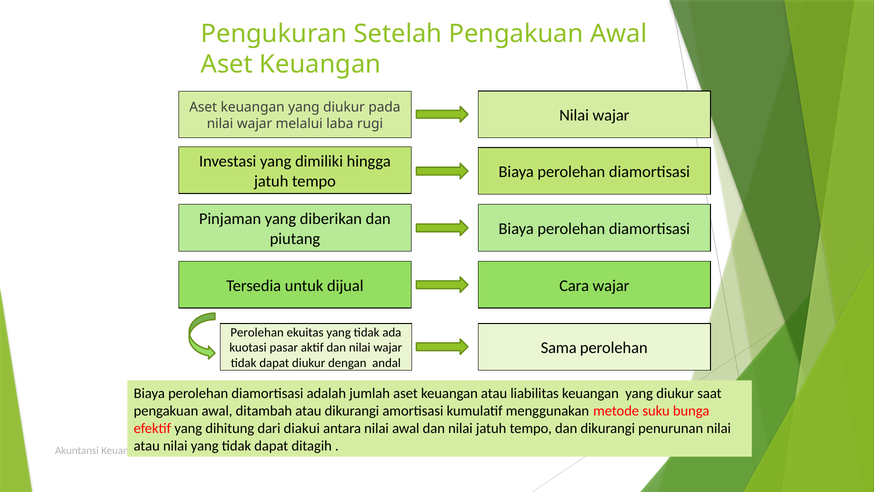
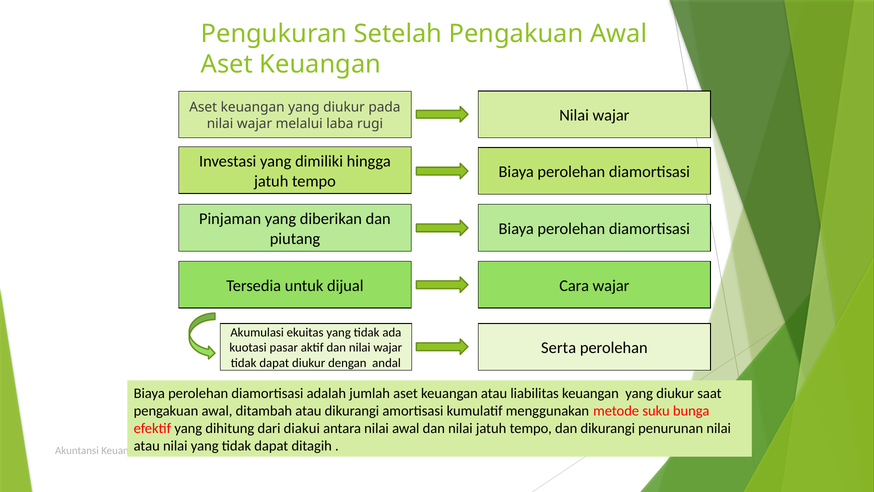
Perolehan: Perolehan -> Akumulasi (257, 332)
Sama: Sama -> Serta (559, 348)
